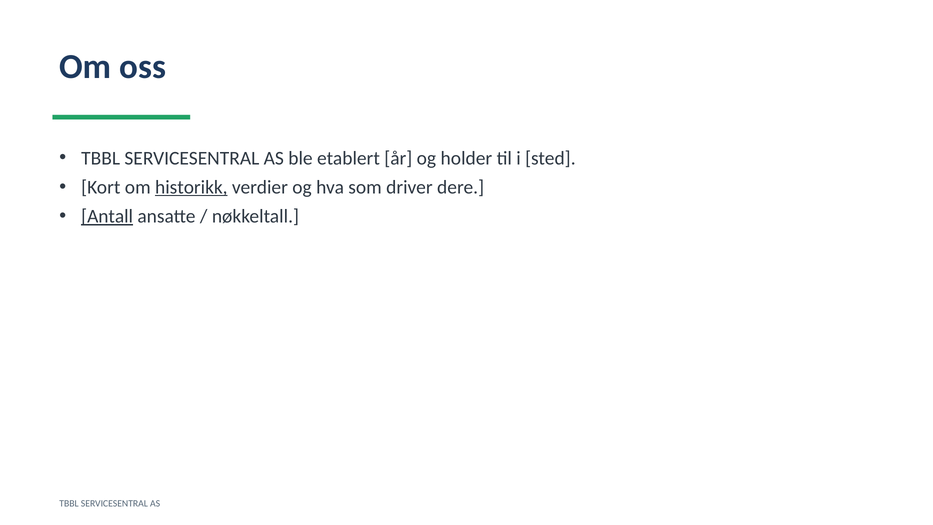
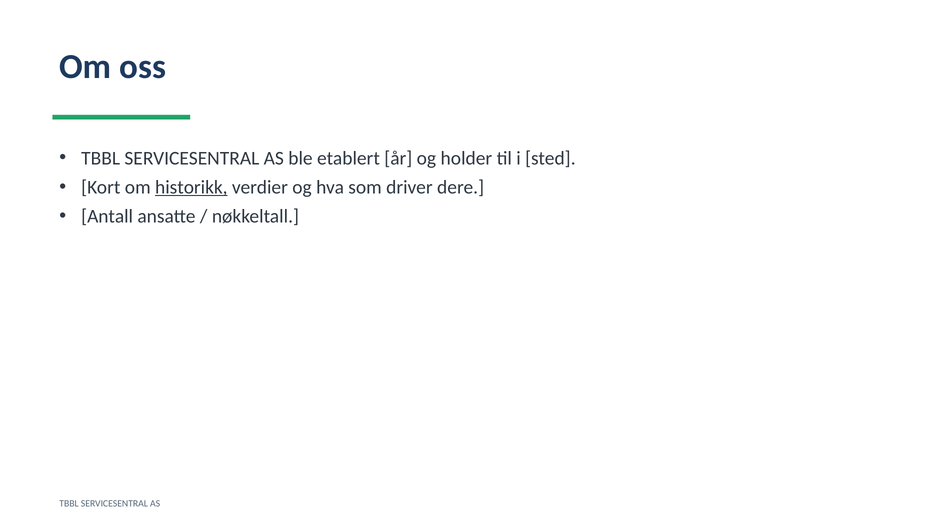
Antall underline: present -> none (107, 216)
